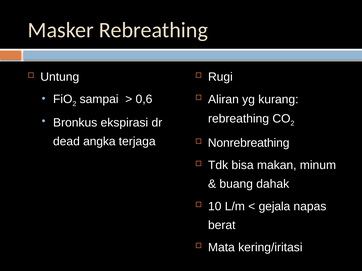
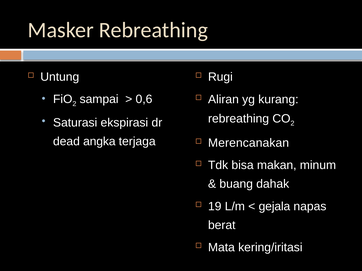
Bronkus: Bronkus -> Saturasi (75, 123)
Nonrebreathing: Nonrebreathing -> Merencanakan (249, 143)
10: 10 -> 19 (215, 207)
